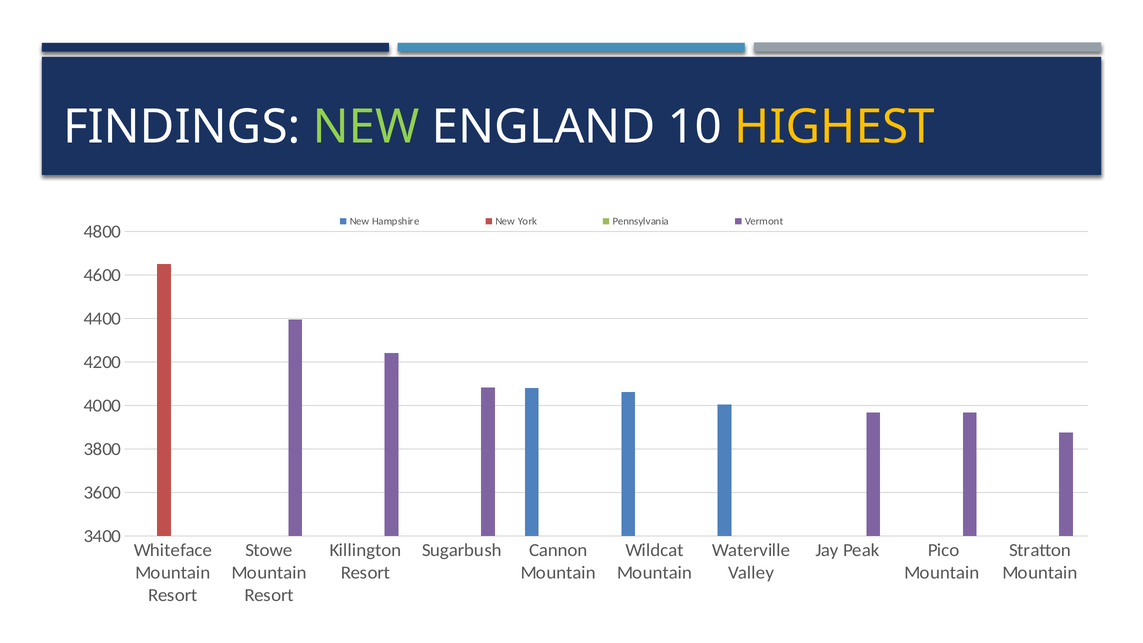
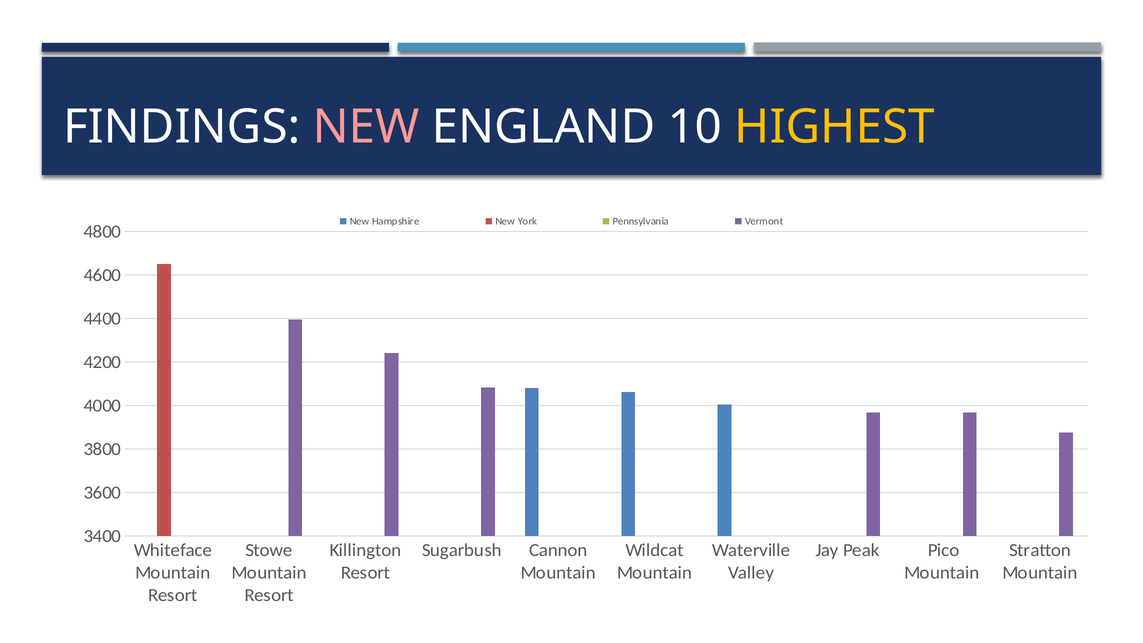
NEW colour: light green -> pink (366, 127)
